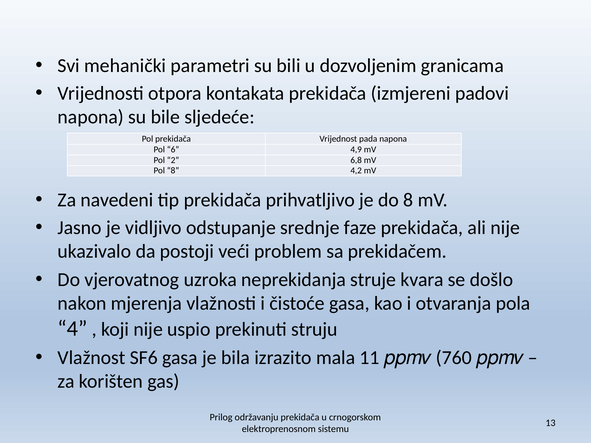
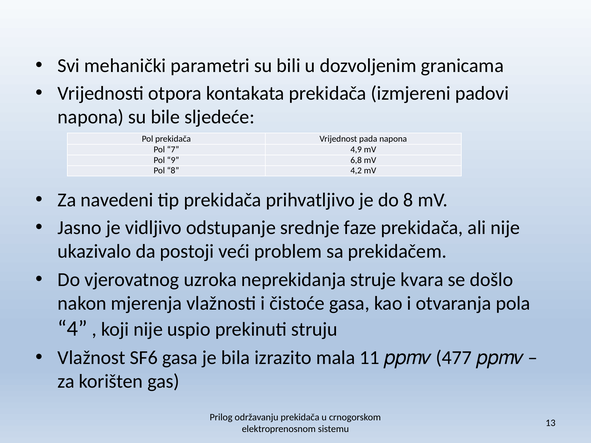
6: 6 -> 7 (173, 150)
2: 2 -> 9 (173, 160)
760: 760 -> 477 (454, 358)
